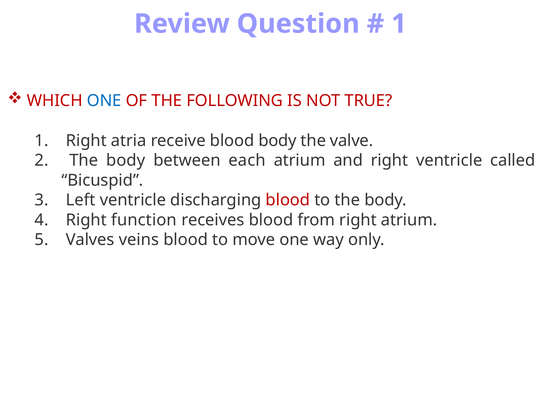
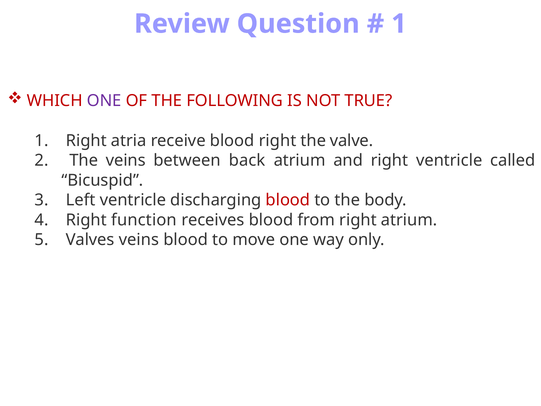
ONE colour: blue -> purple (104, 101)
blood body: body -> right (278, 140)
body: body -> veins (126, 160)
each: each -> back (247, 160)
